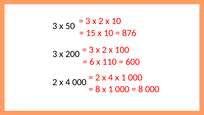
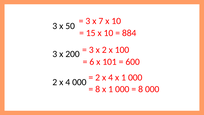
2: 2 -> 7 (101, 21)
876: 876 -> 884 (129, 33)
110: 110 -> 101 (110, 62)
